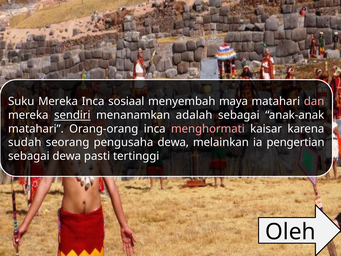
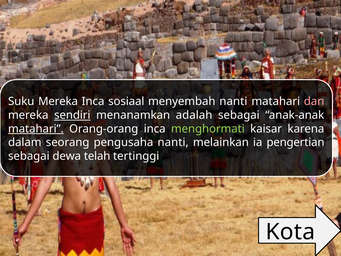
menyembah maya: maya -> nanti (233, 101)
matahari underline: none -> present (36, 129)
menghormati colour: pink -> light green (208, 129)
sudah: sudah -> dalam (25, 142)
pengusaha dewa: dewa -> nanti (173, 142)
pasti: pasti -> telah (97, 156)
Oleh: Oleh -> Kota (290, 232)
